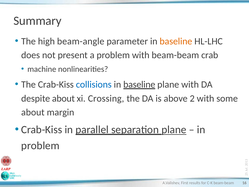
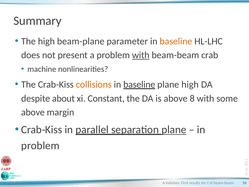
beam-angle: beam-angle -> beam-plane (81, 41)
with underline: none -> present (141, 55)
collisions colour: blue -> orange (94, 84)
plane with: with -> high (190, 84)
Crossing: Crossing -> Constant (106, 98)
above 2: 2 -> 8 (192, 98)
about: about -> above (33, 112)
